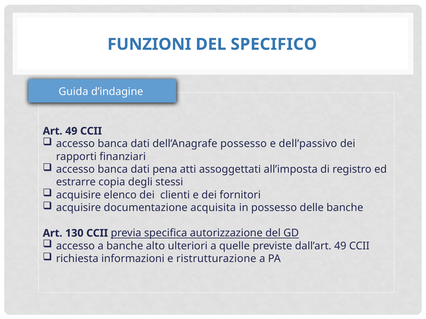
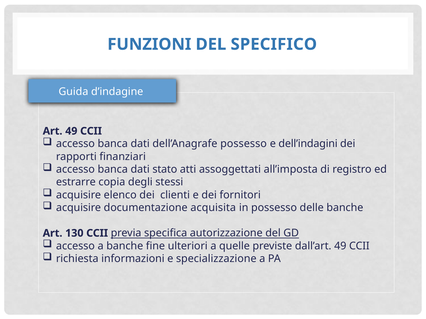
dell’passivo: dell’passivo -> dell’indagini (308, 144)
pena: pena -> stato (165, 170)
alto: alto -> fine (155, 246)
ristrutturazione: ristrutturazione -> specializzazione (216, 259)
